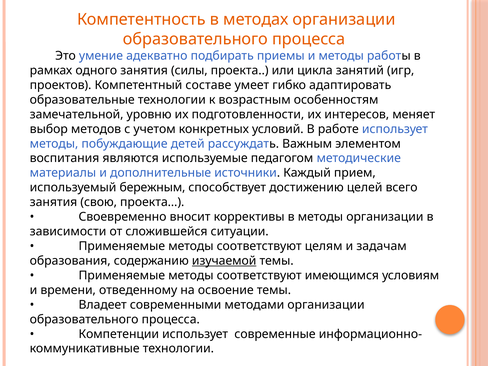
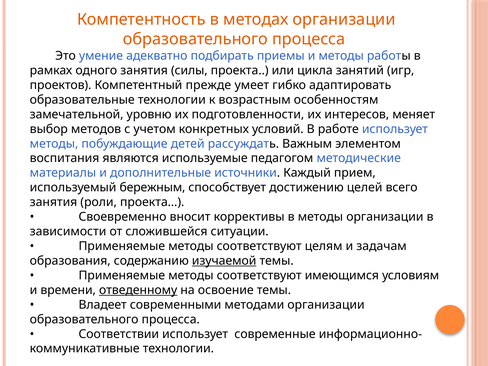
составе: составе -> прежде (208, 85)
свою: свою -> роли (99, 202)
отведенному underline: none -> present (138, 290)
Компетенции: Компетенции -> Соответствии (119, 334)
